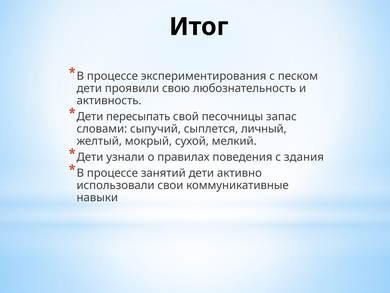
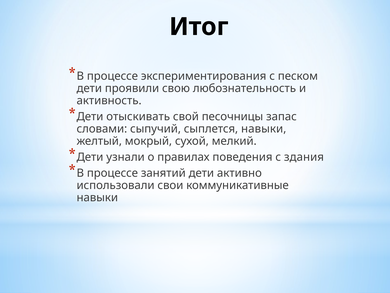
пересыпать: пересыпать -> отыскивать (138, 116)
сыплется личный: личный -> навыки (264, 129)
